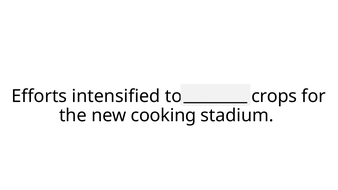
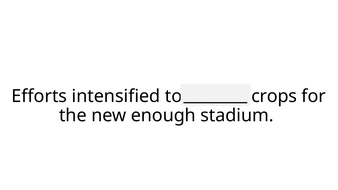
cooking: cooking -> enough (163, 116)
